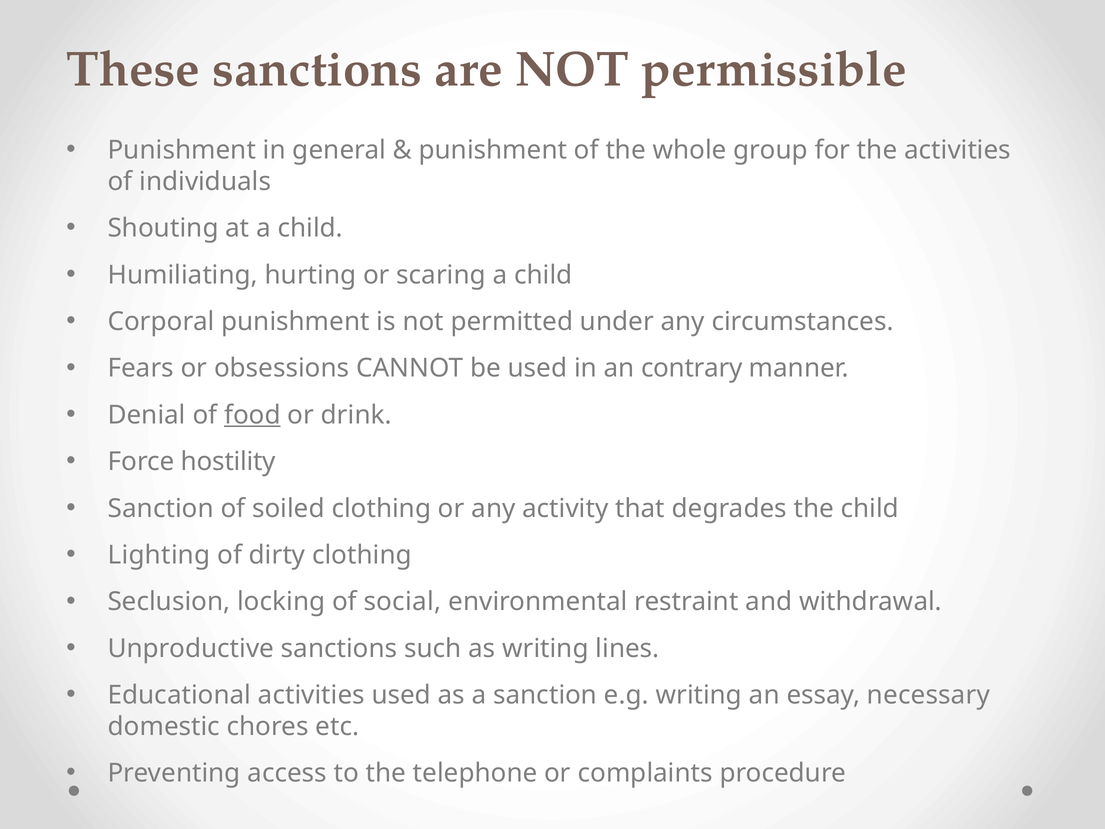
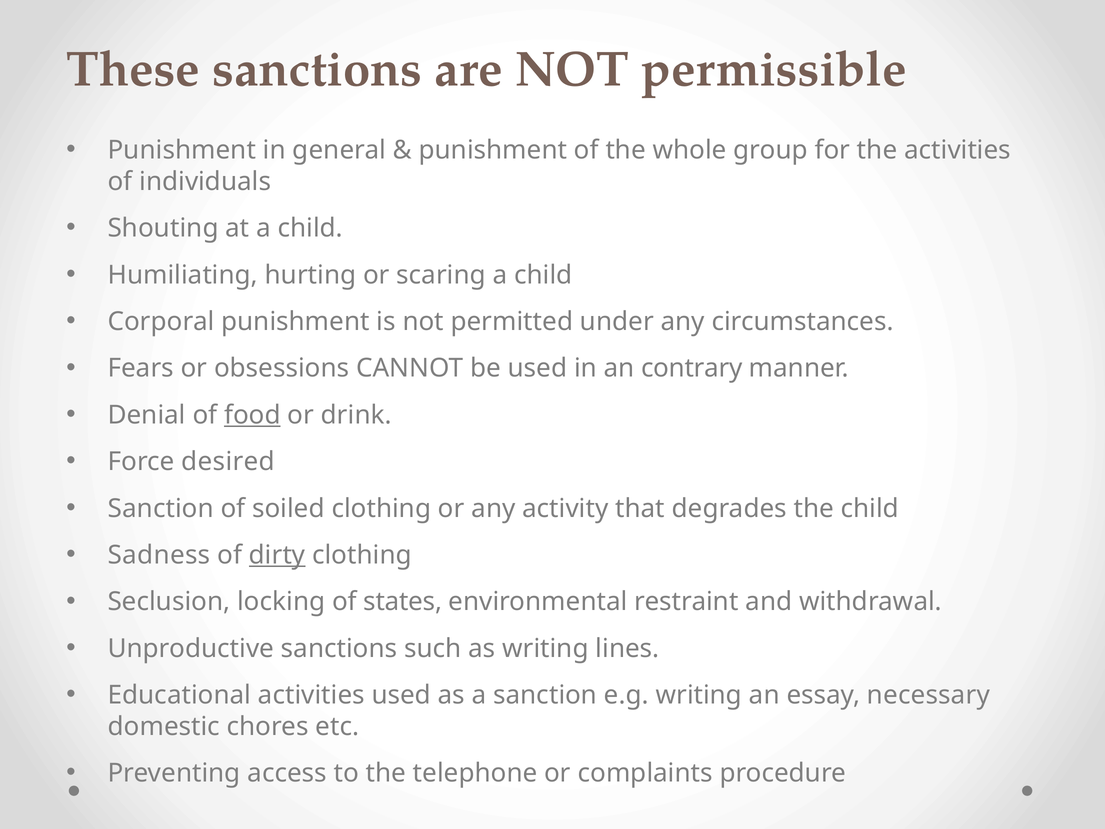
hostility: hostility -> desired (228, 462)
Lighting: Lighting -> Sadness (159, 555)
dirty underline: none -> present (277, 555)
social: social -> states (403, 602)
